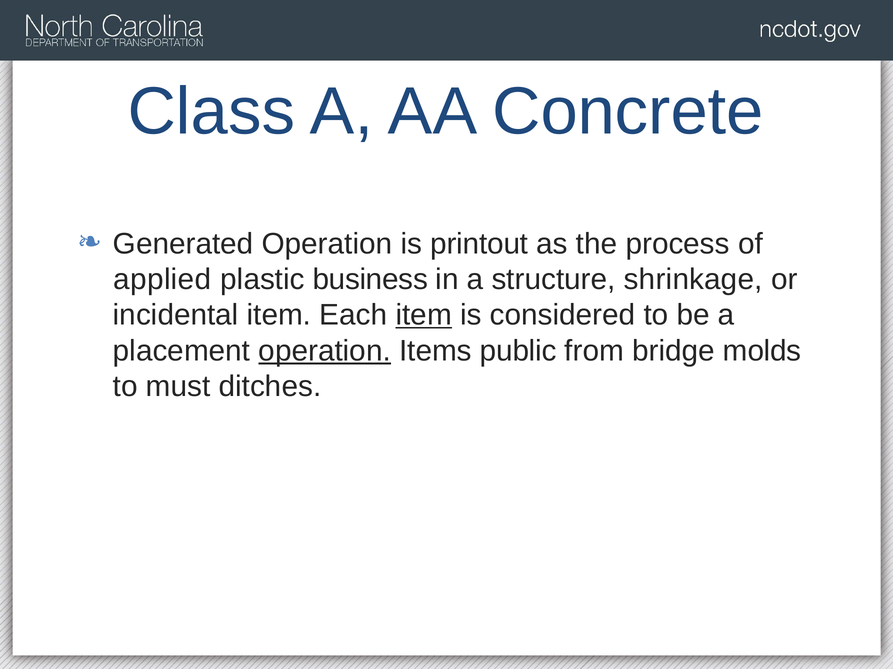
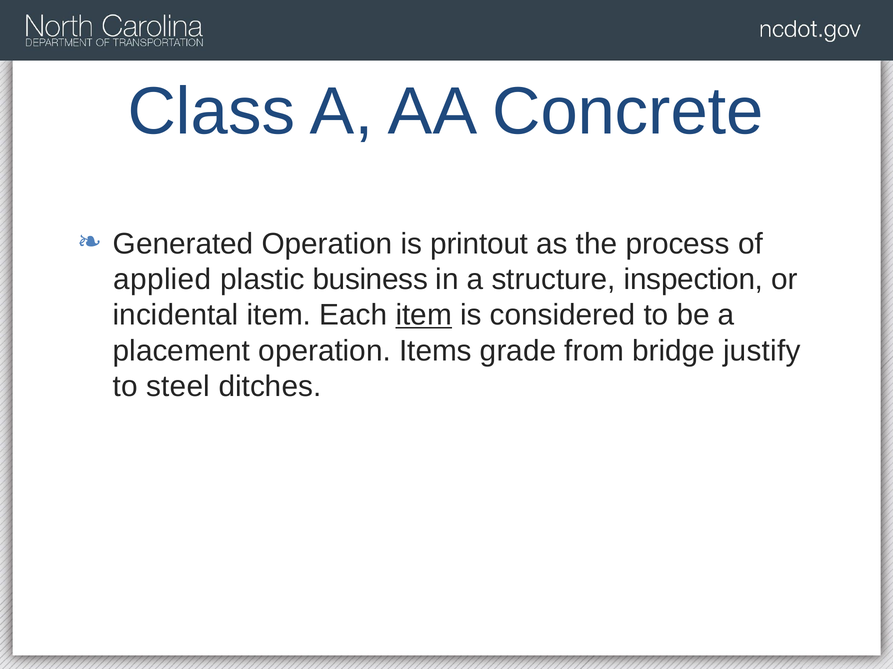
shrinkage: shrinkage -> inspection (694, 280)
operation underline: present -> none (325, 351)
public: public -> grade (518, 351)
molds: molds -> justify (762, 351)
must: must -> steel (178, 387)
